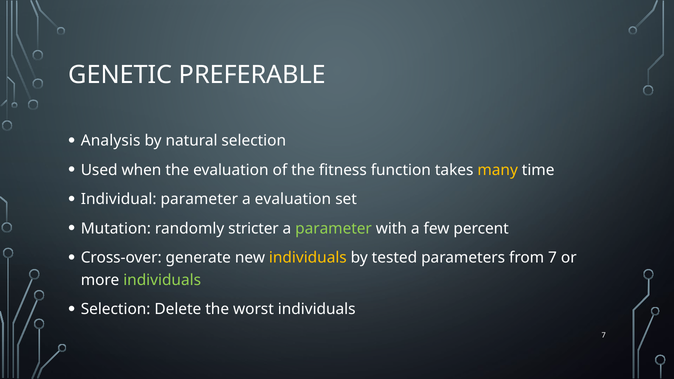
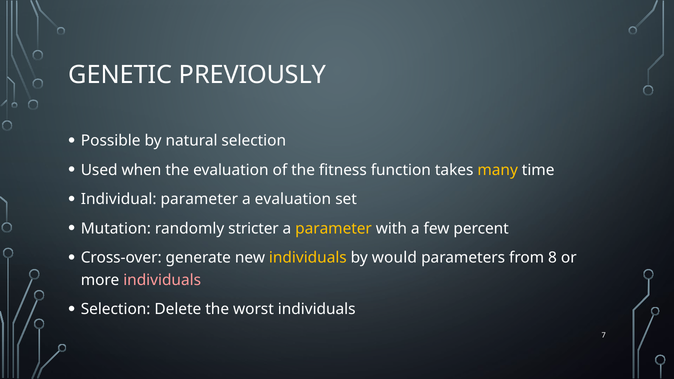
PREFERABLE: PREFERABLE -> PREVIOUSLY (253, 75)
Analysis: Analysis -> Possible (111, 141)
parameter colour: light green -> yellow (334, 229)
tested: tested -> would (394, 258)
from 7: 7 -> 8 (553, 258)
individuals colour: light green -> pink (162, 280)
